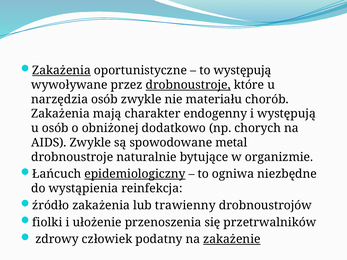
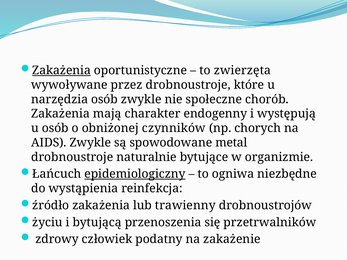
to występują: występują -> zwierzęta (242, 71)
drobnoustroje underline: present -> none (188, 85)
materiału: materiału -> społeczne (214, 99)
dodatkowo: dodatkowo -> czynników (174, 128)
fiolki: fiolki -> życiu (47, 223)
ułożenie: ułożenie -> bytującą (97, 223)
zakażenie underline: present -> none (232, 239)
